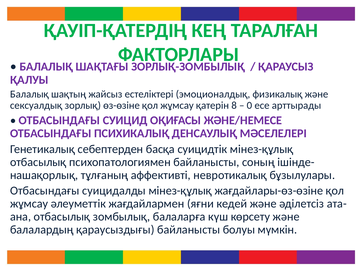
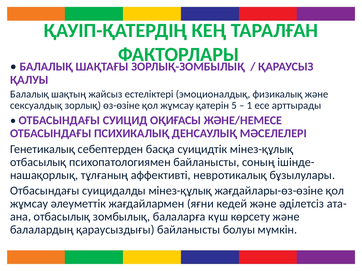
8: 8 -> 5 (234, 106)
0: 0 -> 1 (249, 106)
